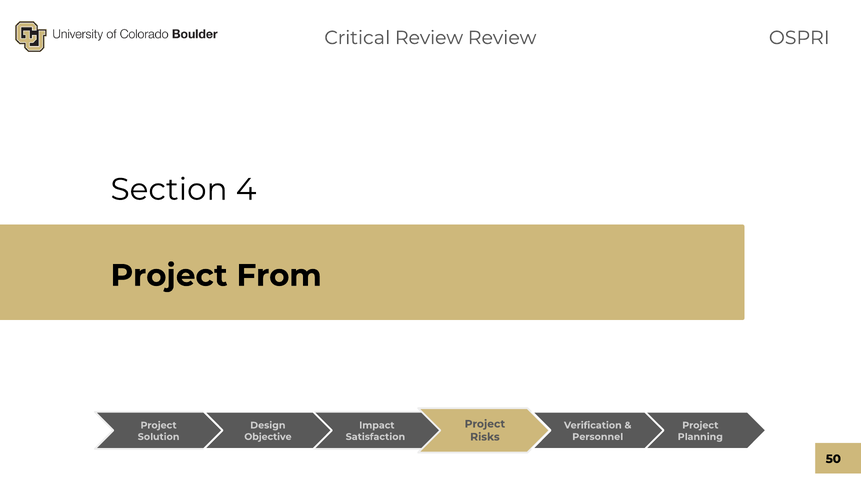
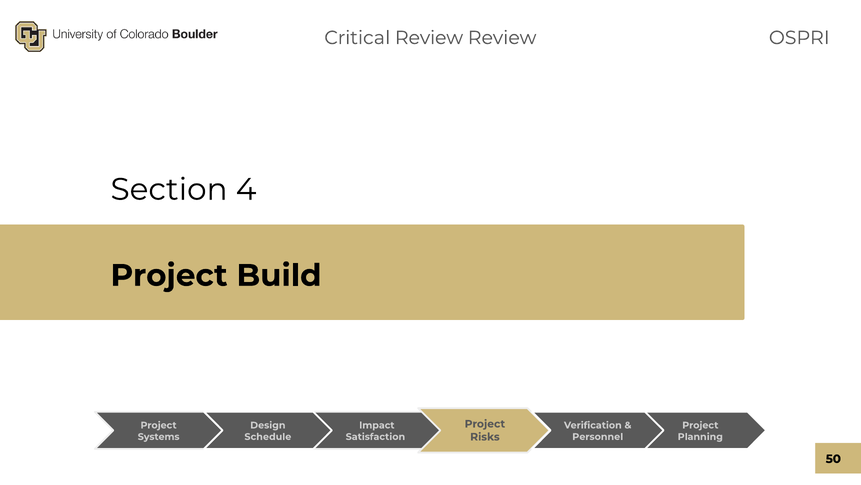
From: From -> Build (279, 275)
Solution: Solution -> Systems (159, 436)
Objective: Objective -> Schedule (268, 436)
